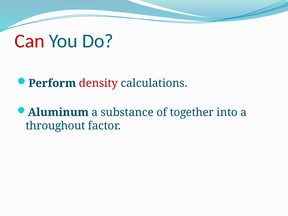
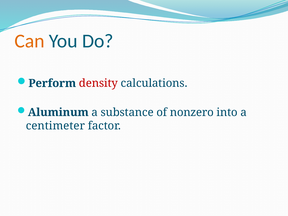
Can colour: red -> orange (29, 41)
together: together -> nonzero (192, 112)
throughout: throughout -> centimeter (55, 126)
